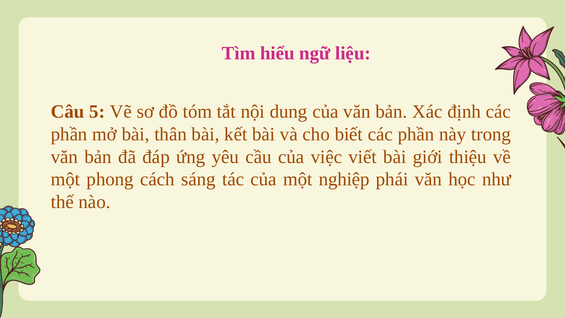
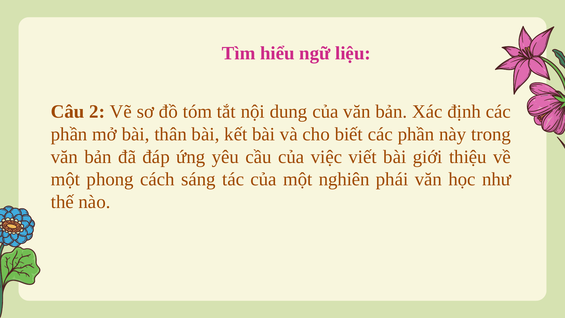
5: 5 -> 2 (97, 111)
nghiệp: nghiệp -> nghiên (344, 179)
